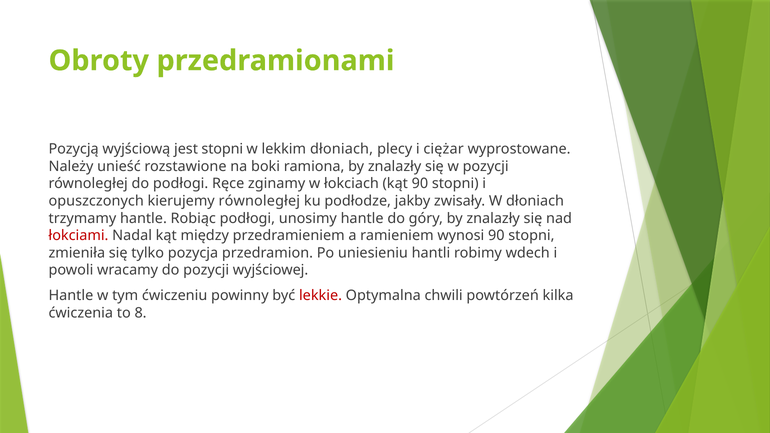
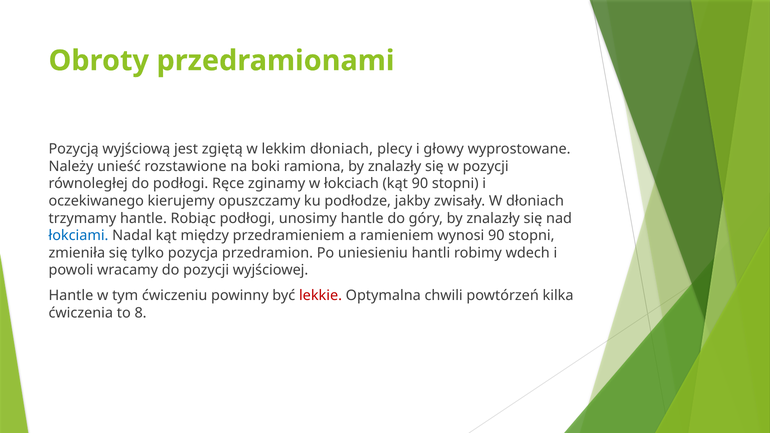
jest stopni: stopni -> zgiętą (222, 149)
ciężar: ciężar -> głowy (444, 149)
opuszczonych: opuszczonych -> oczekiwanego (96, 201)
kierujemy równoległej: równoległej -> opuszczamy (259, 201)
łokciami colour: red -> blue (79, 236)
